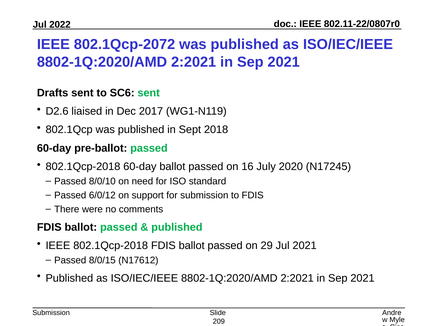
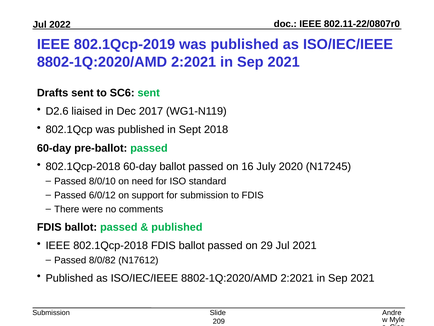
802.1Qcp-2072: 802.1Qcp-2072 -> 802.1Qcp-2019 (125, 44)
8/0/15: 8/0/15 -> 8/0/82 (102, 260)
